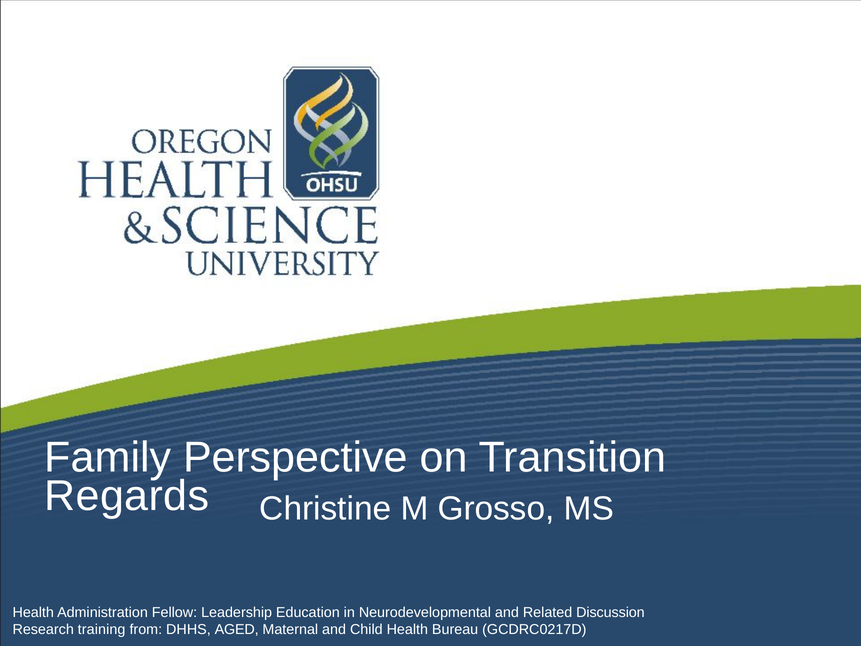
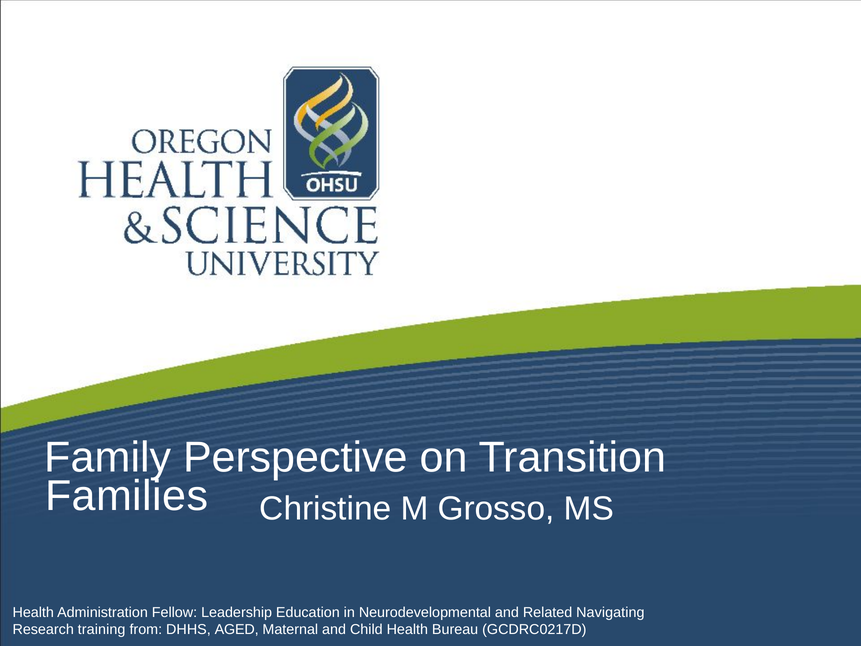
Regards: Regards -> Families (127, 496)
Discussion: Discussion -> Navigating (610, 612)
